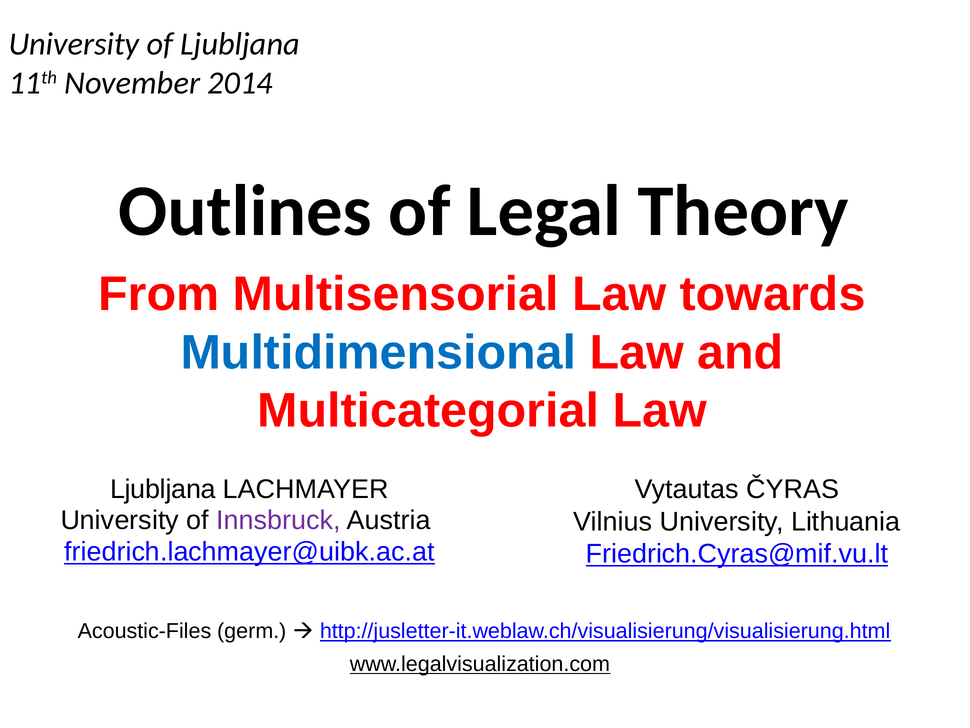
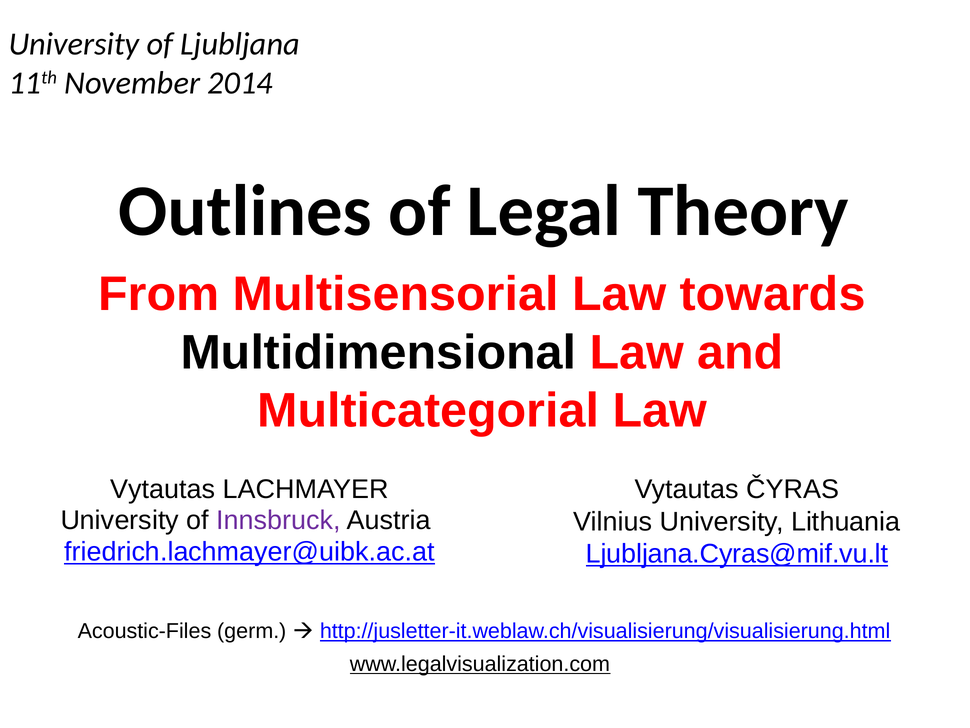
Multidimensional colour: blue -> black (378, 352)
Ljubljana: Ljubljana -> Vytautas (163, 489)
Friedrich.Cyras@mif.vu.lt: Friedrich.Cyras@mif.vu.lt -> Ljubljana.Cyras@mif.vu.lt (737, 554)
